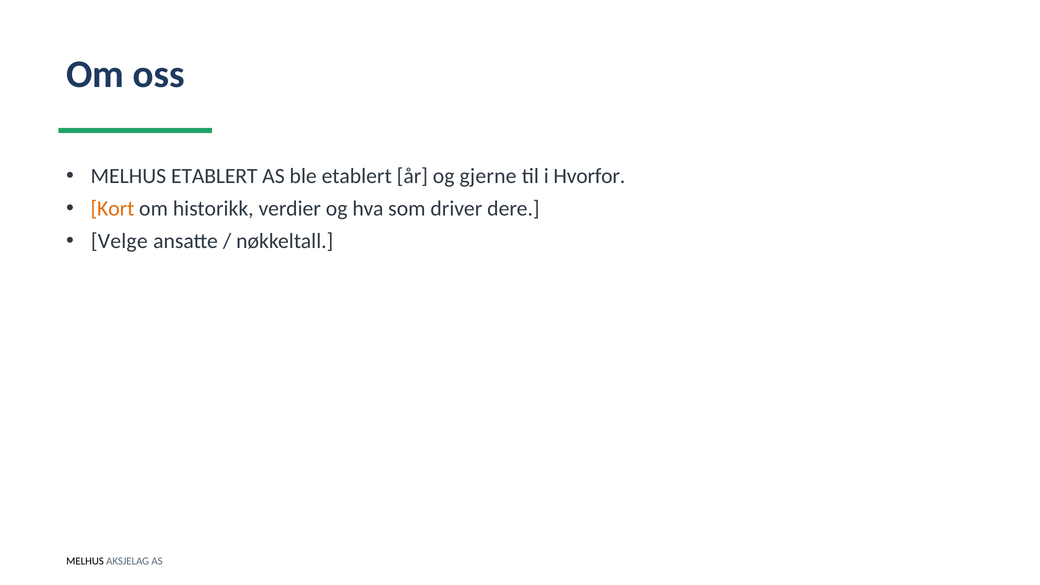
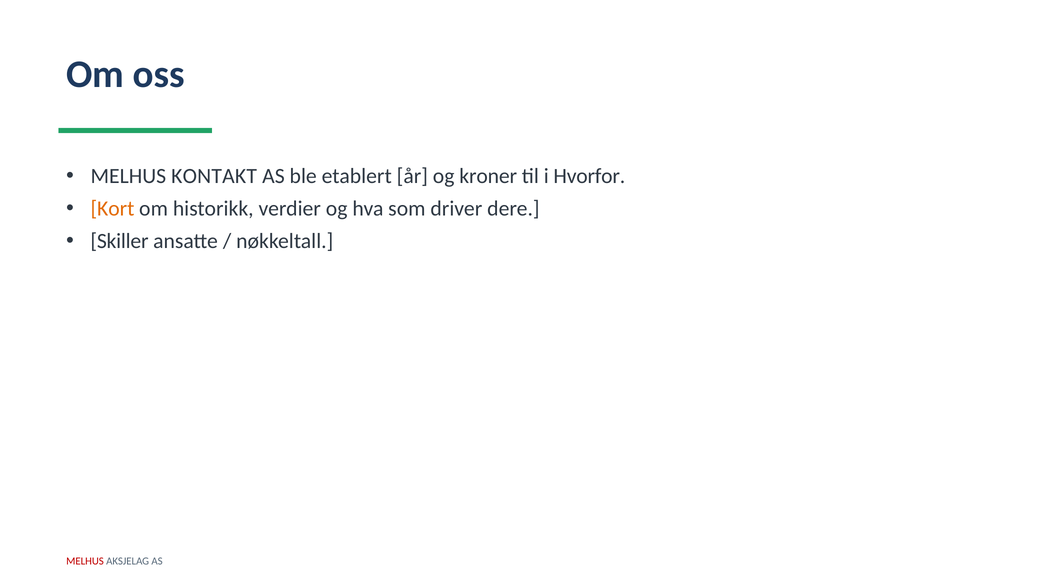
MELHUS ETABLERT: ETABLERT -> KONTAKT (214, 176)
gjerne: gjerne -> kroner (488, 176)
Velge: Velge -> Skiller (120, 241)
MELHUS colour: black -> red (85, 561)
